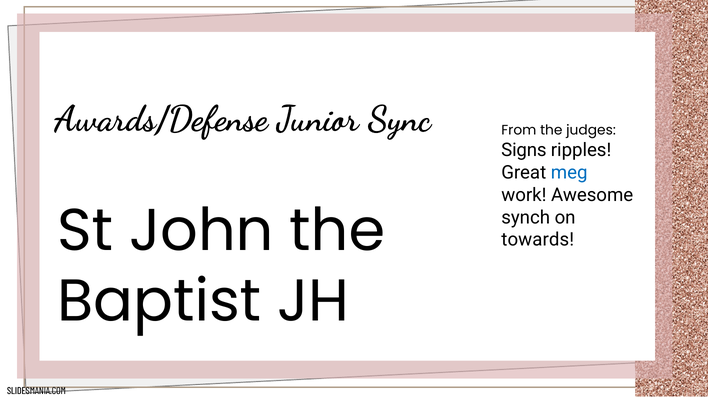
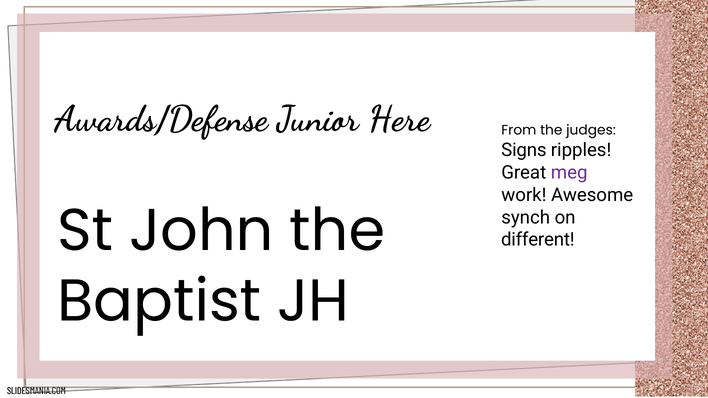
Sync: Sync -> Here (399, 118)
meg colour: blue -> purple (569, 173)
towards: towards -> different (538, 240)
